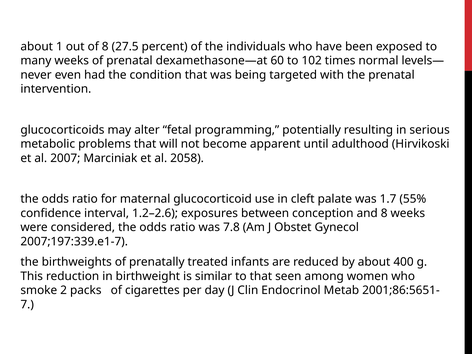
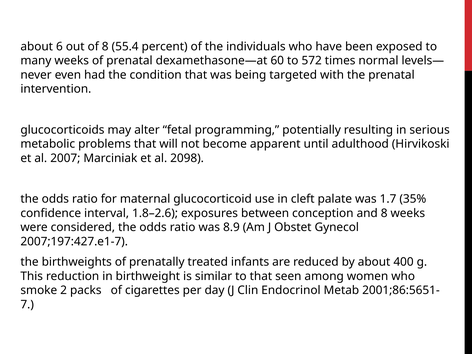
1: 1 -> 6 (59, 46)
27.5: 27.5 -> 55.4 (125, 46)
102: 102 -> 572 (312, 61)
2058: 2058 -> 2098 (187, 158)
55%: 55% -> 35% (413, 199)
1.2–2.6: 1.2–2.6 -> 1.8–2.6 (155, 213)
7.8: 7.8 -> 8.9 (231, 227)
2007;197:339.e1-7: 2007;197:339.e1-7 -> 2007;197:427.e1-7 (74, 242)
